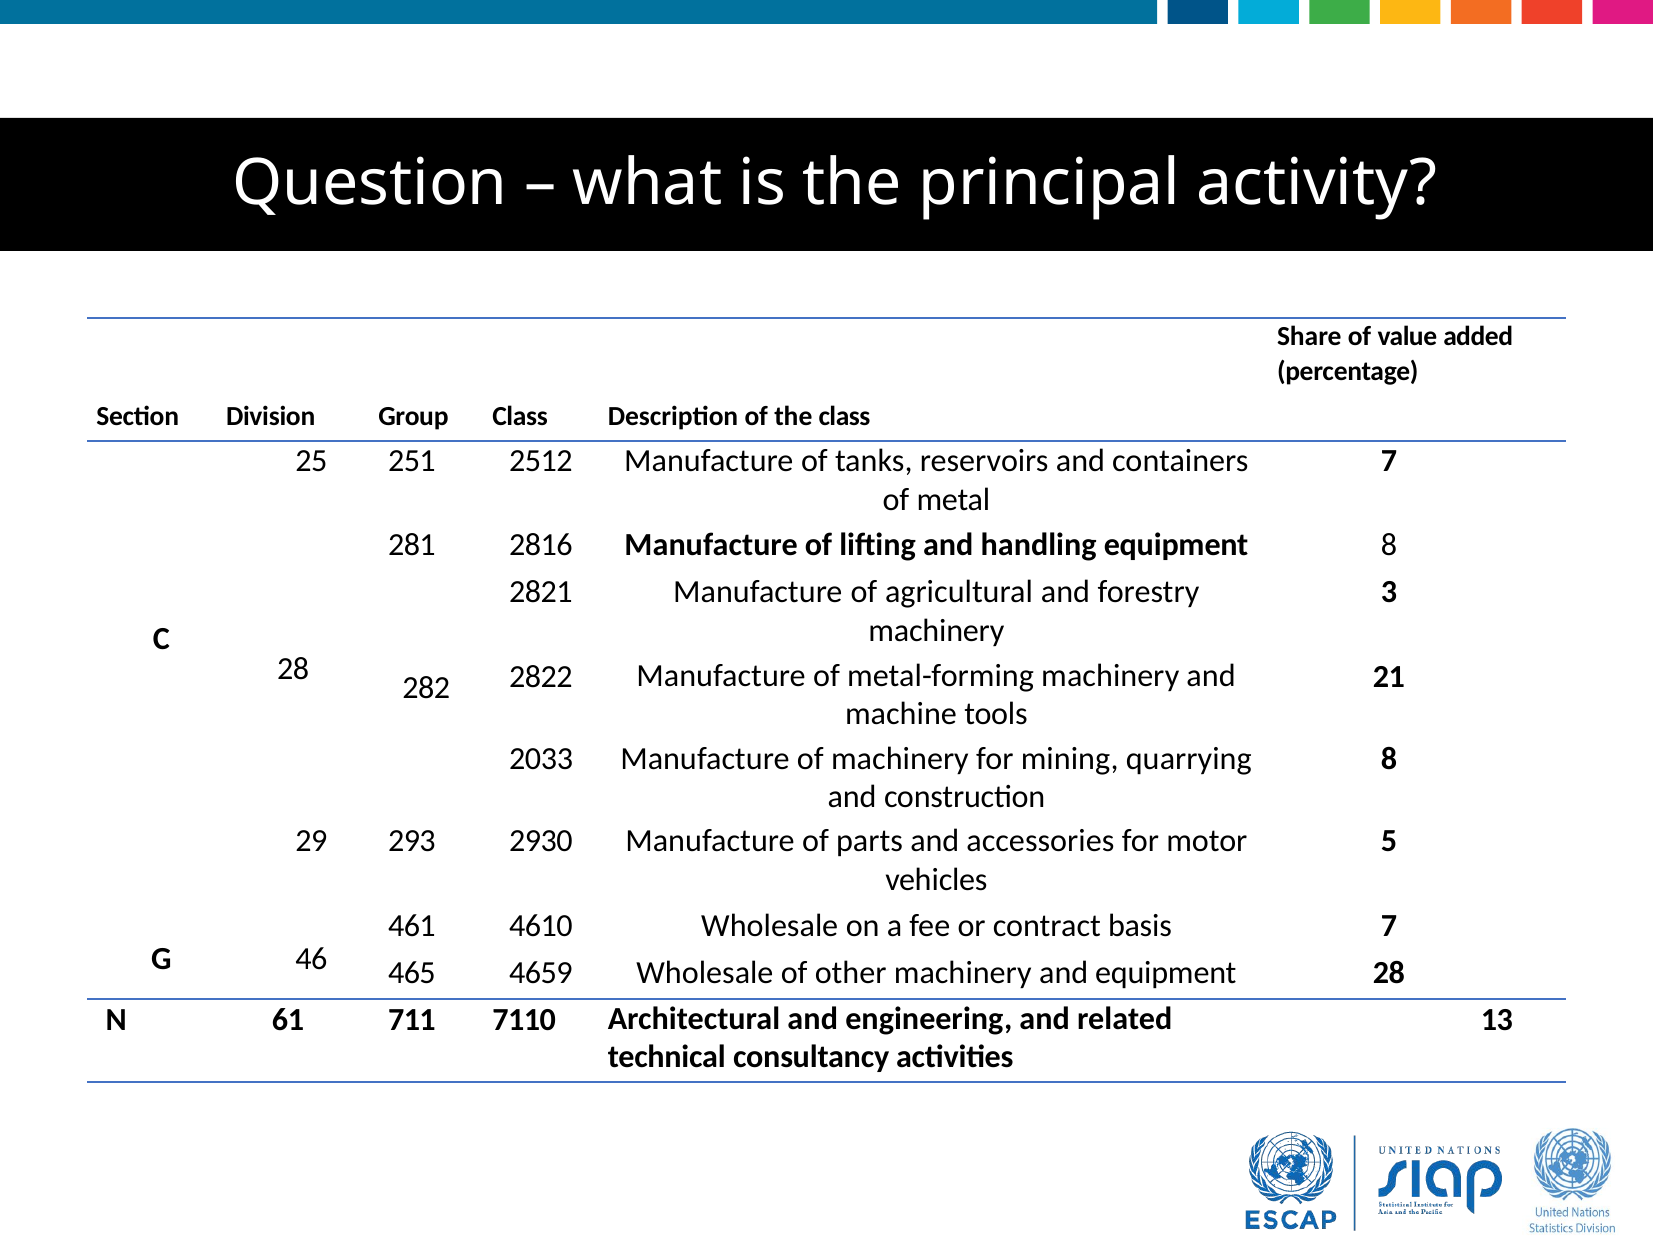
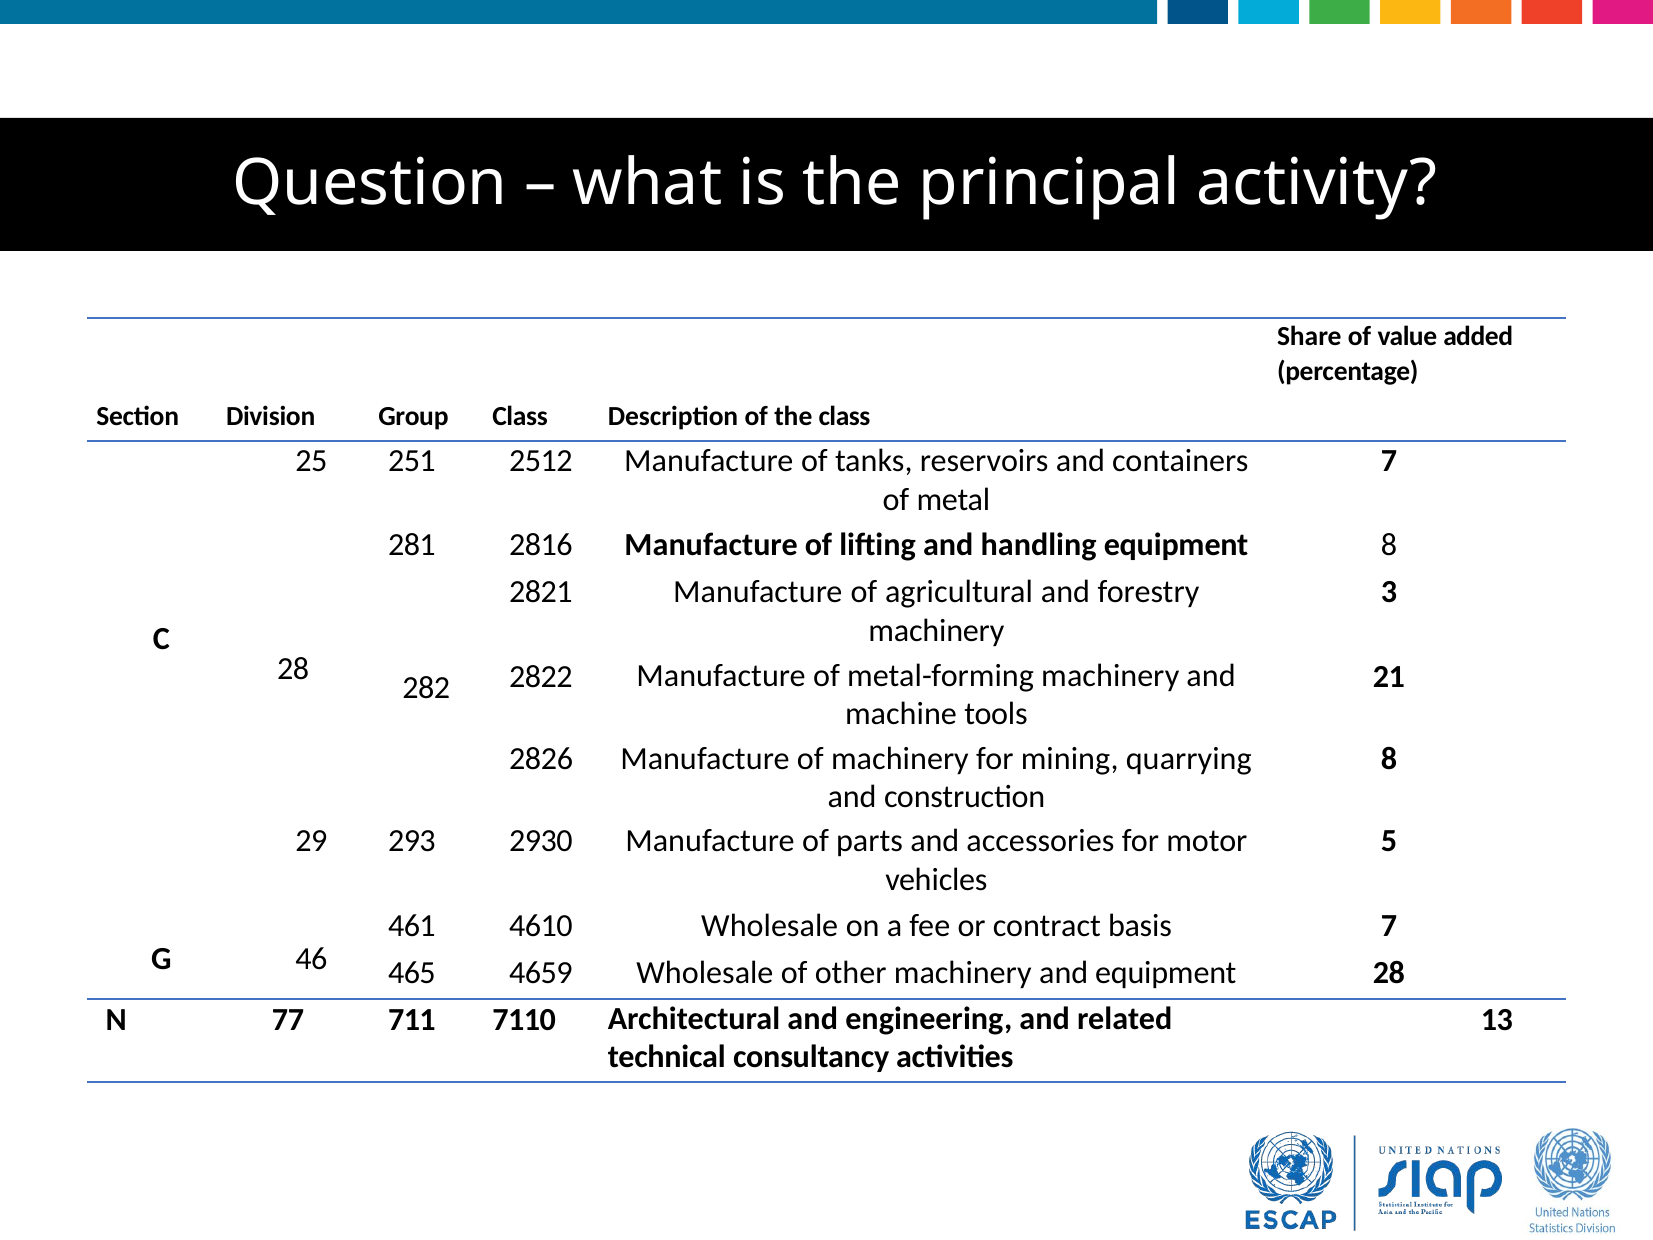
2033: 2033 -> 2826 (541, 759)
61: 61 -> 77 (288, 1019)
